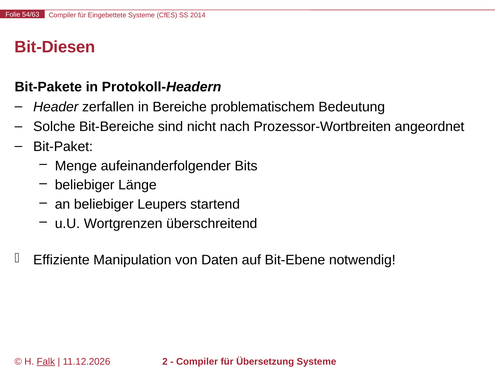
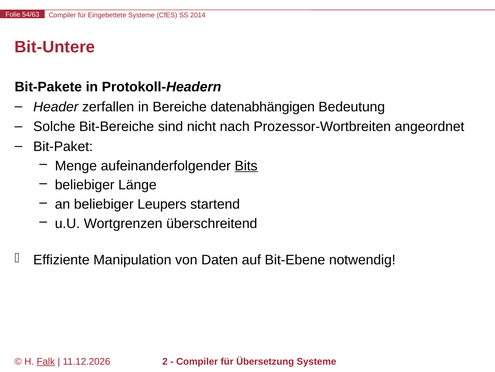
Bit-Diesen: Bit-Diesen -> Bit-Untere (55, 47)
problematischem: problematischem -> datenabhängigen (263, 107)
Bits underline: none -> present (246, 165)
